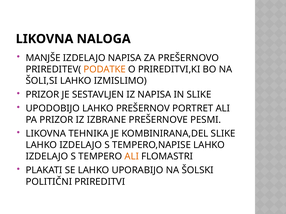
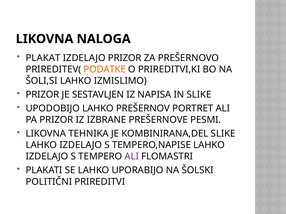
MANJŠE: MANJŠE -> PLAKAT (43, 58)
IZDELAJO NAPISA: NAPISA -> PRIZOR (125, 58)
ALI colour: orange -> purple (132, 157)
